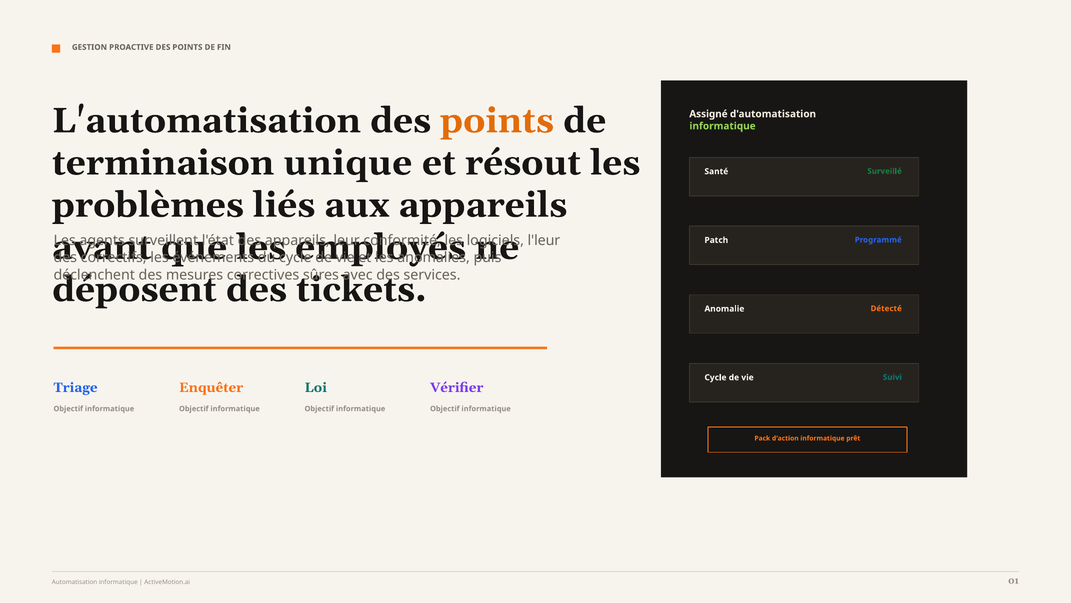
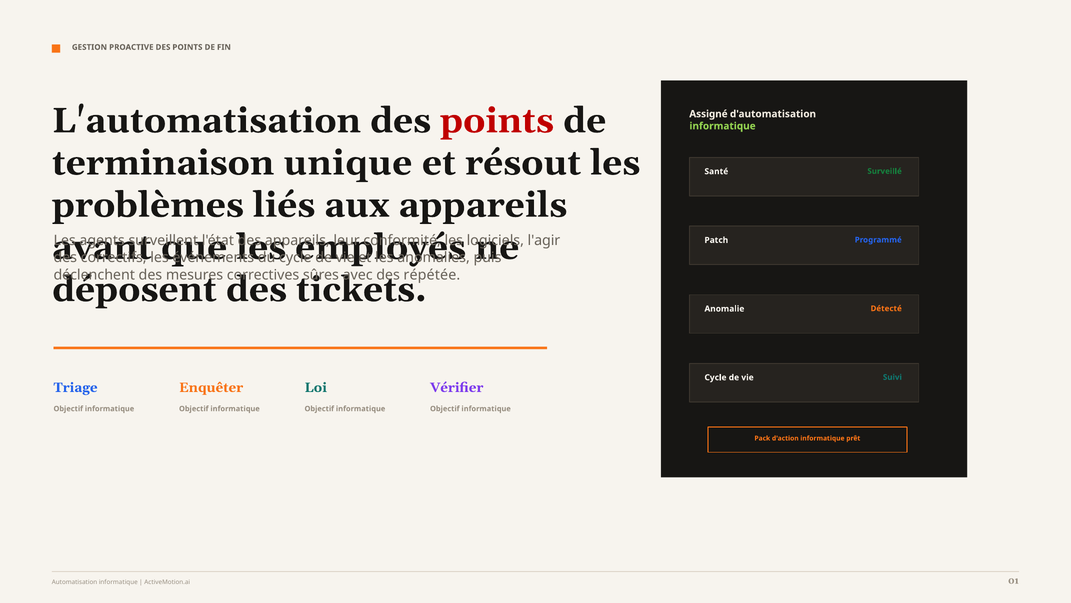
points colour: orange -> red (497, 121)
l'leur: l'leur -> l'agir (544, 240)
services: services -> répétée (432, 275)
